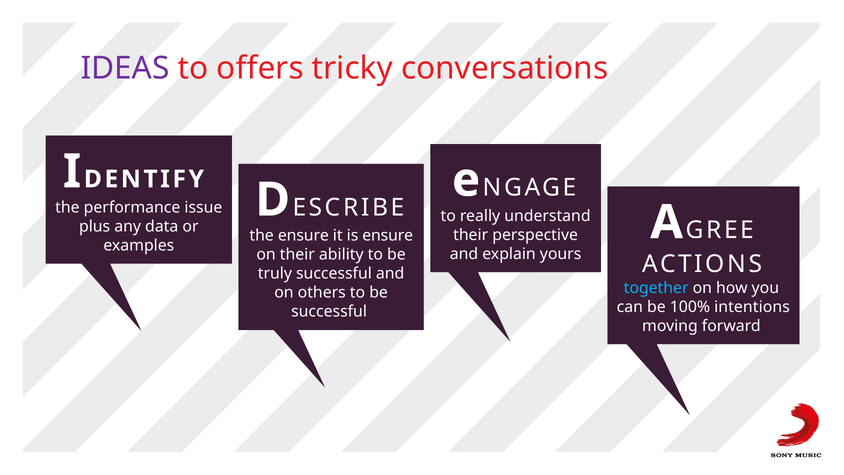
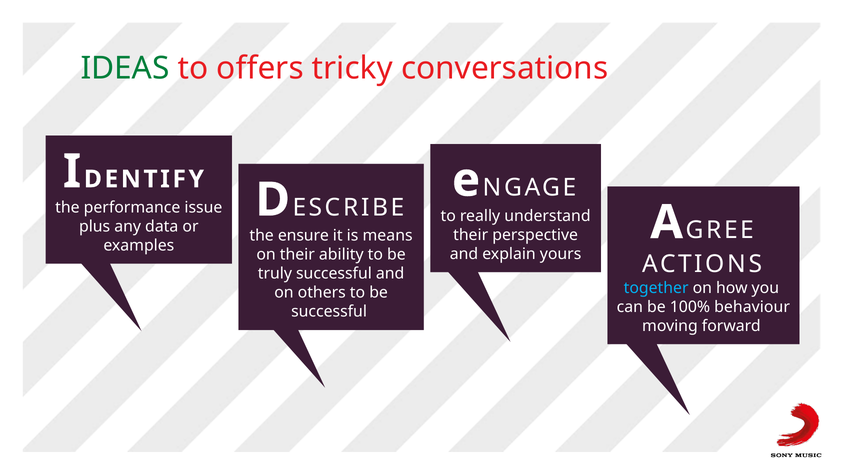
IDEAS colour: purple -> green (125, 68)
is ensure: ensure -> means (388, 236)
intentions: intentions -> behaviour (752, 307)
